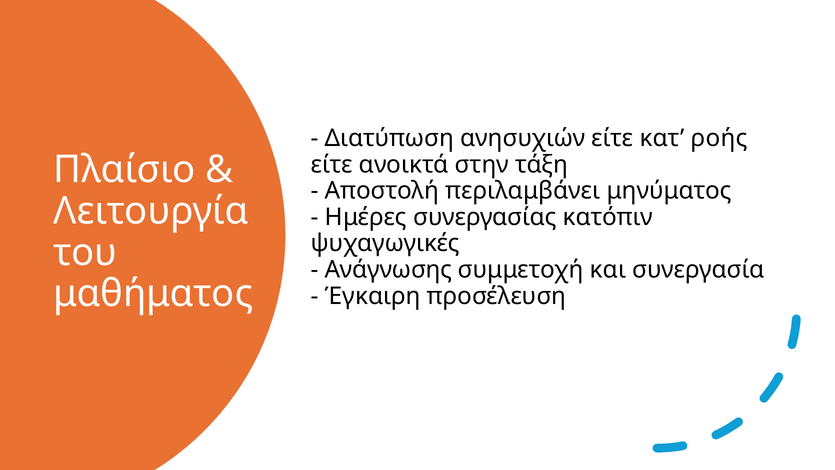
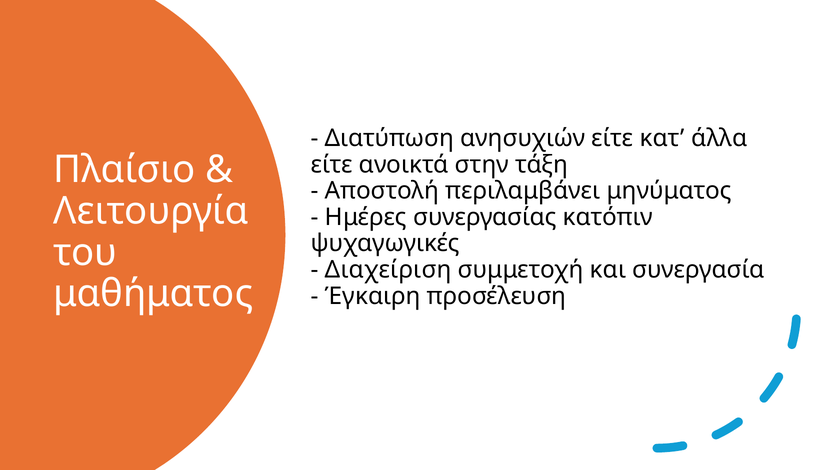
ροής: ροής -> άλλα (719, 138)
Ανάγνωσης: Ανάγνωσης -> Διαχείριση (388, 270)
